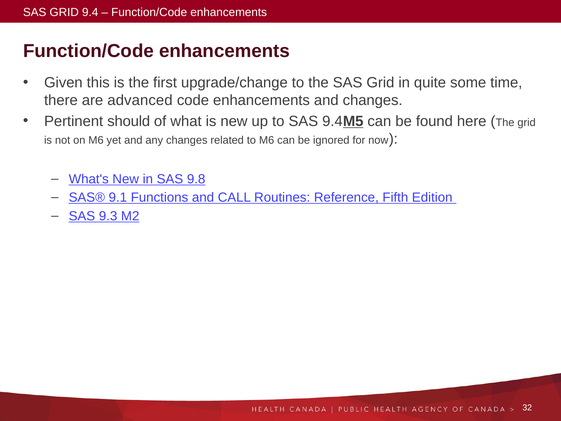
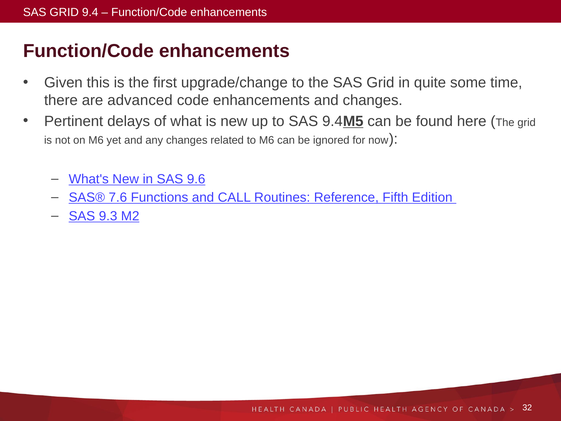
should: should -> delays (129, 121)
9.8: 9.8 -> 9.6 (196, 179)
9.1: 9.1 -> 7.6 (118, 197)
